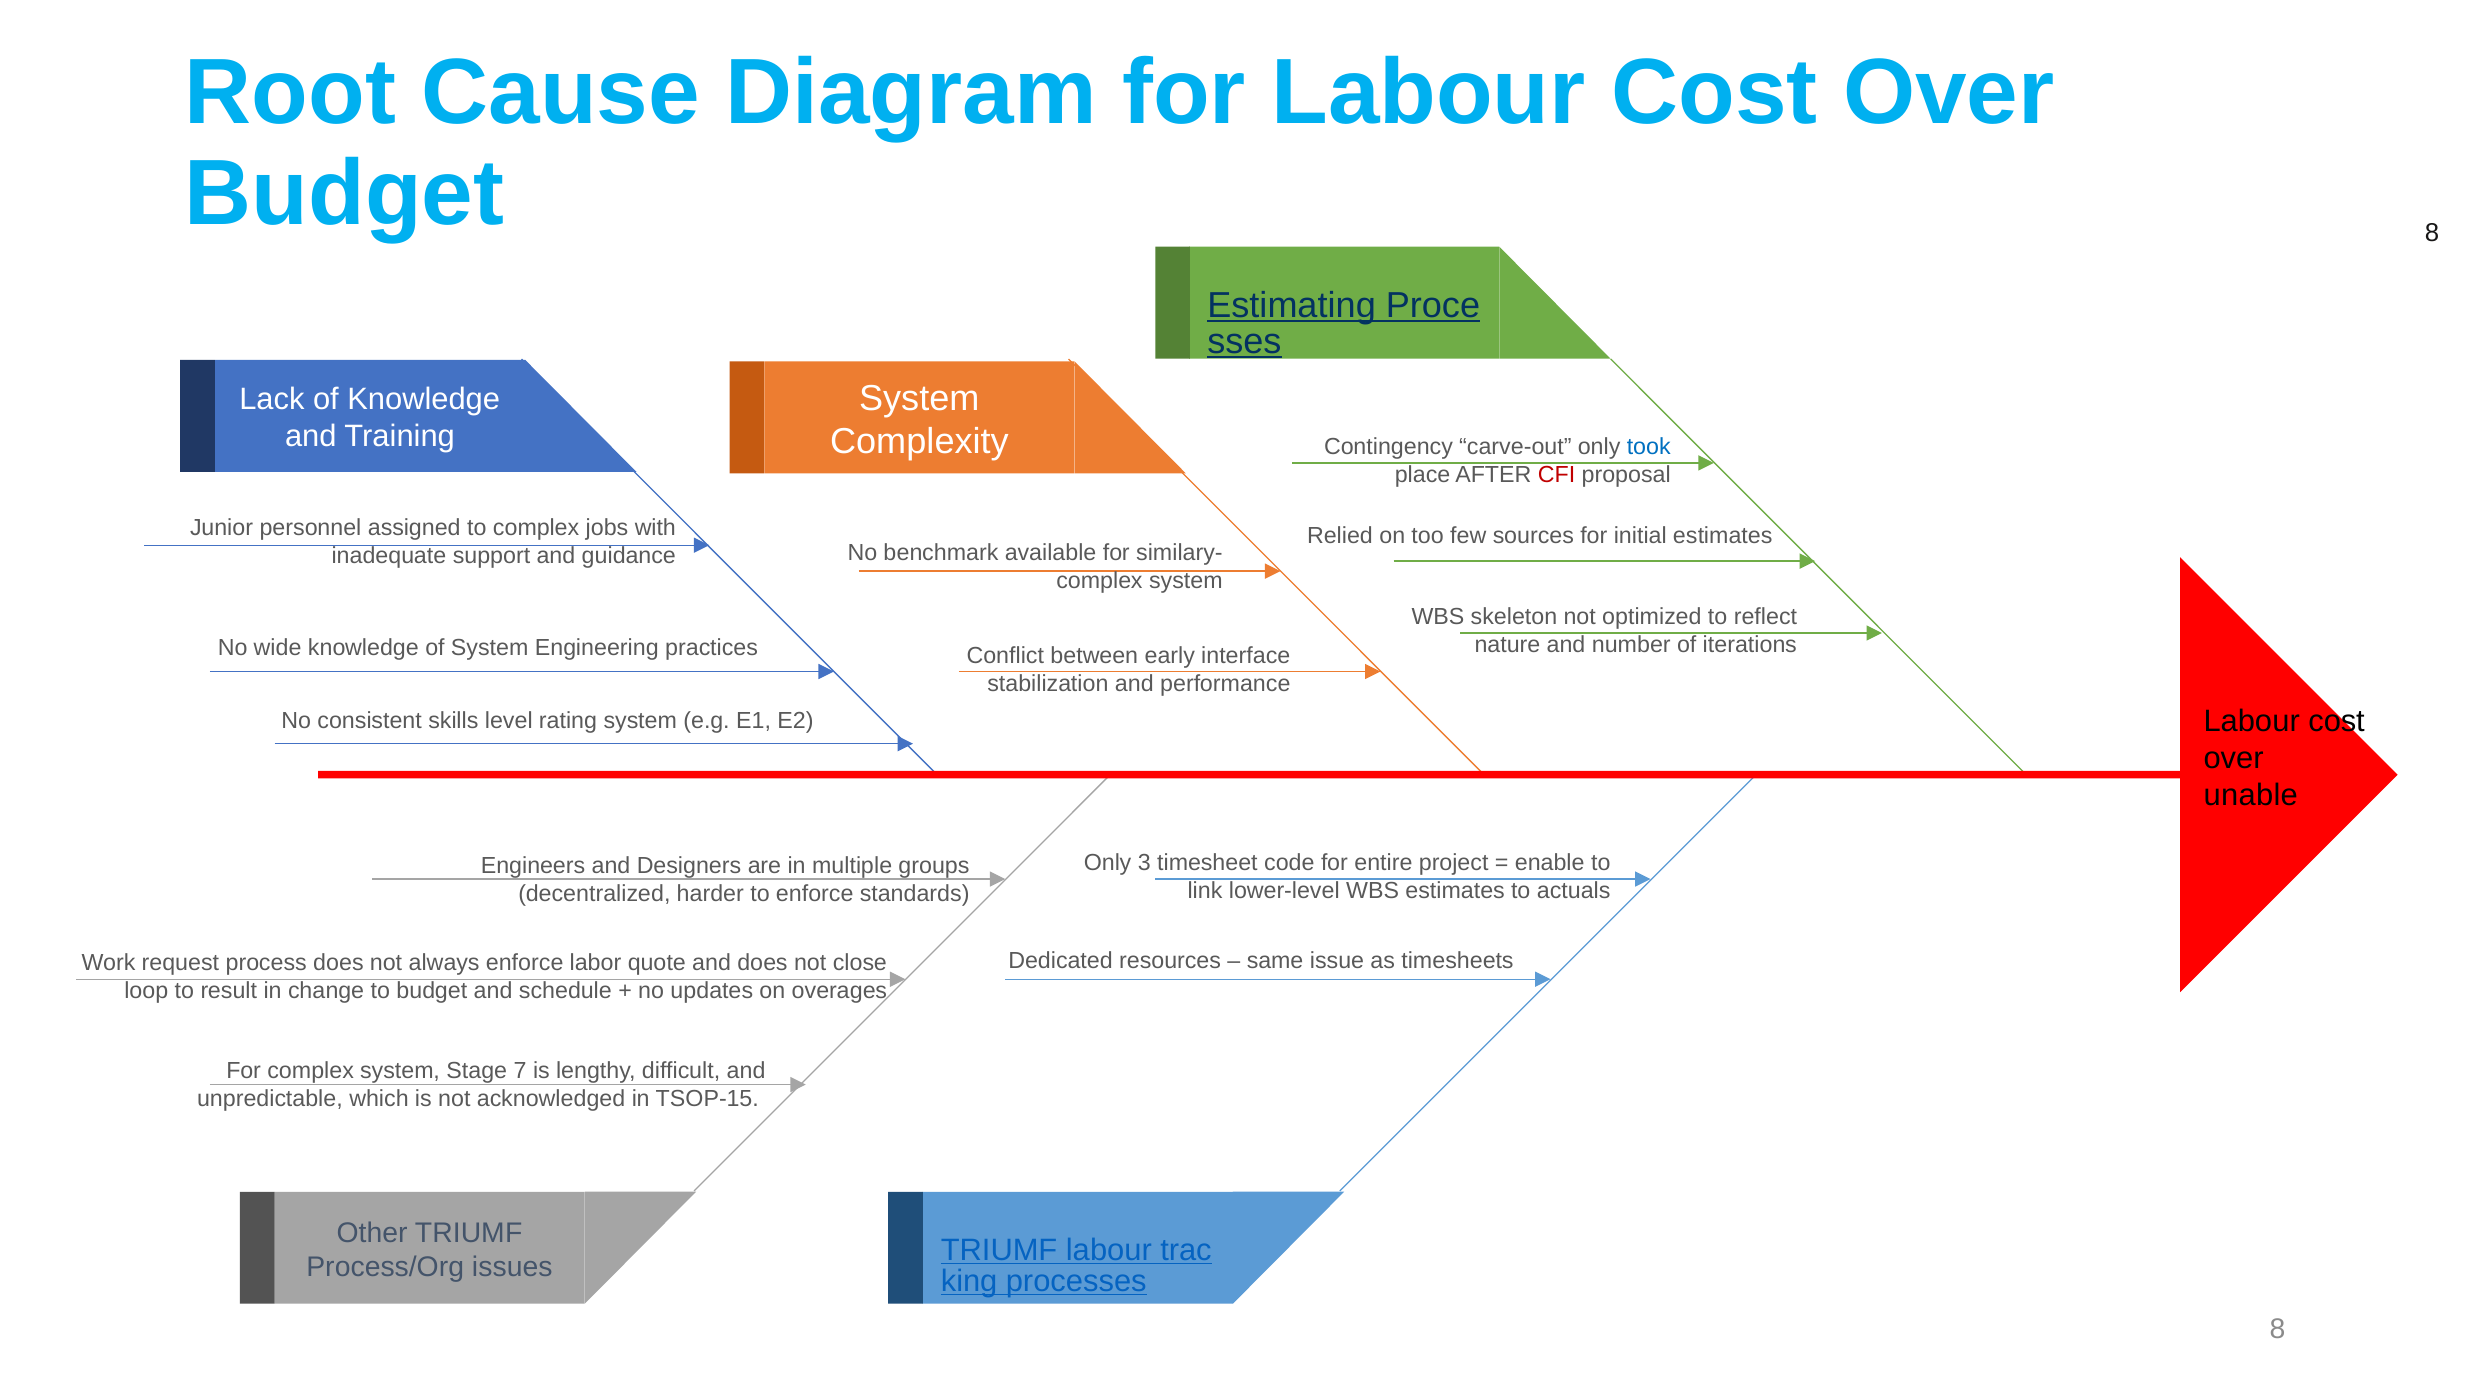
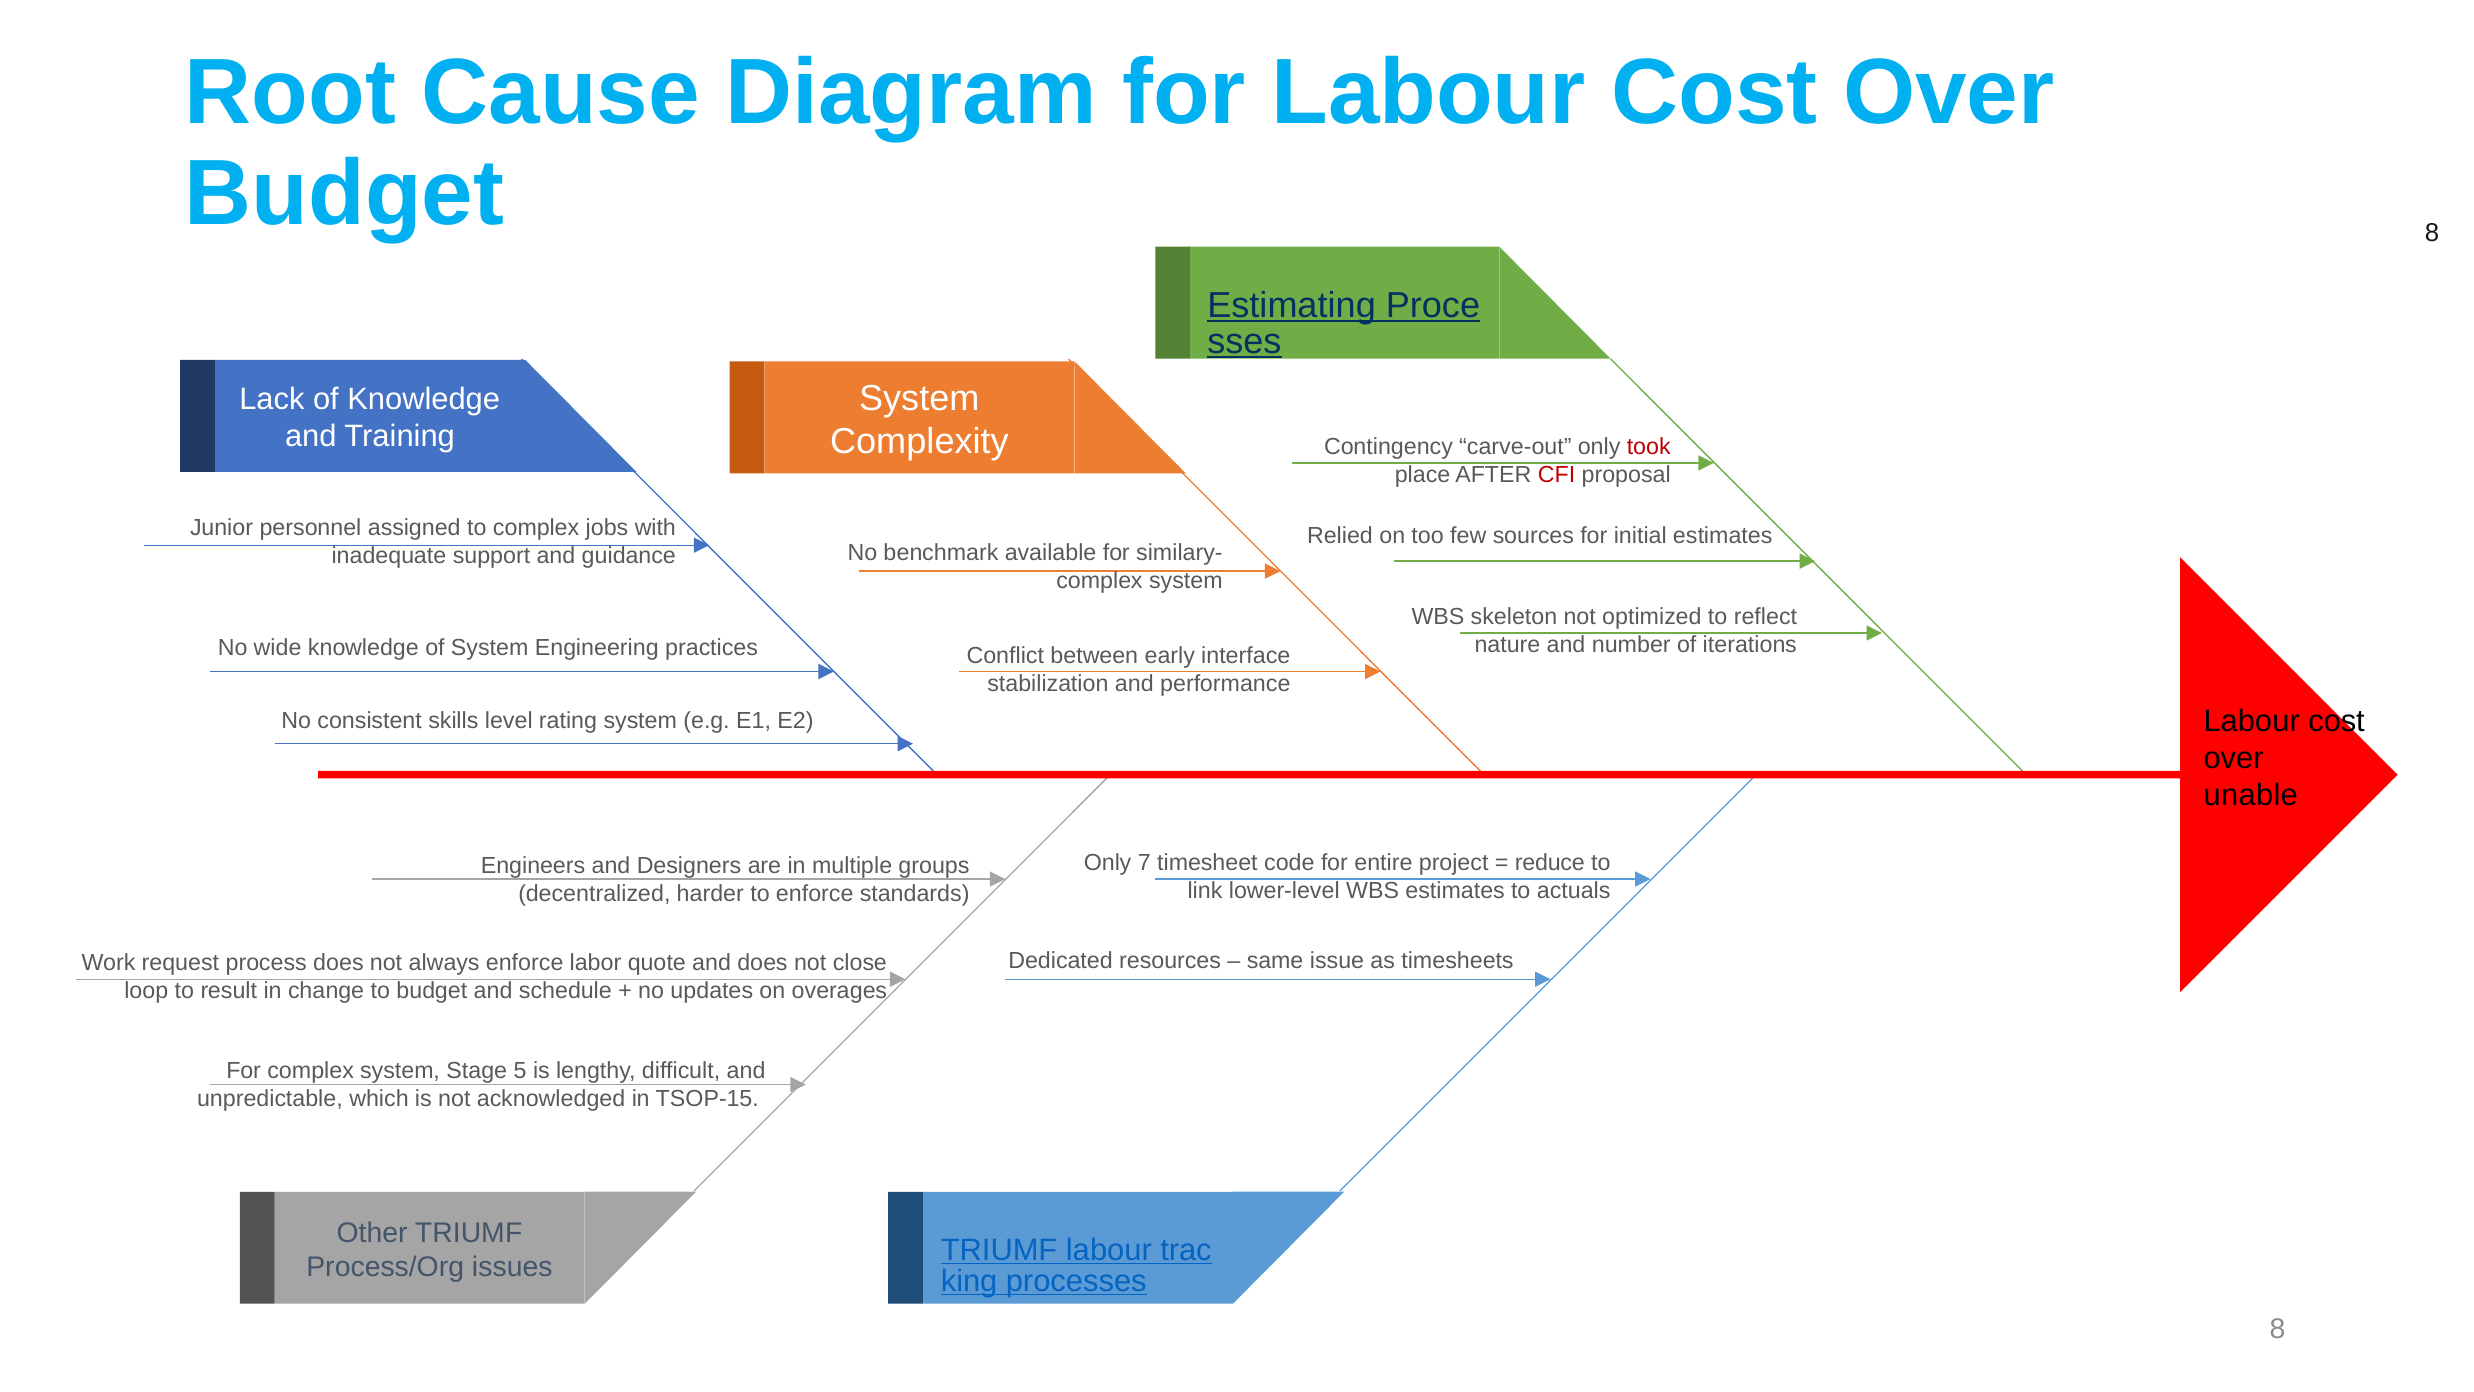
took colour: blue -> red (1649, 446)
3: 3 -> 7 (1144, 863)
enable: enable -> reduce (1550, 863)
7: 7 -> 5 (520, 1071)
